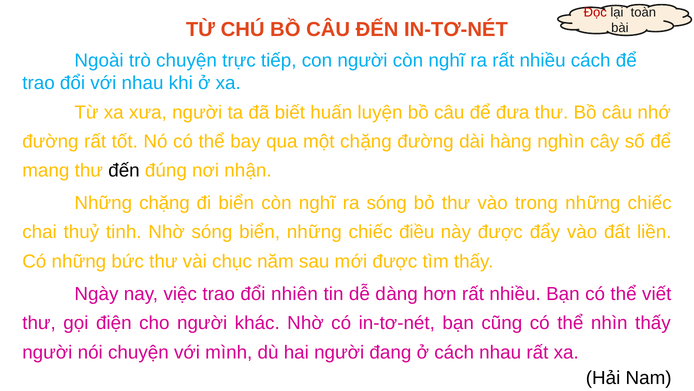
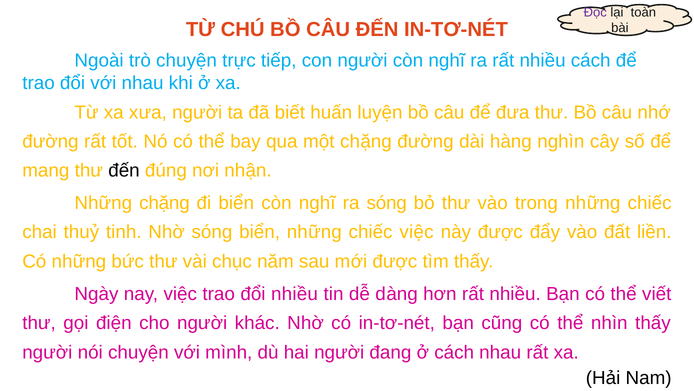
Đọc colour: red -> purple (595, 12)
chiếc điều: điều -> việc (417, 232)
đổi nhiên: nhiên -> nhiều (294, 294)
